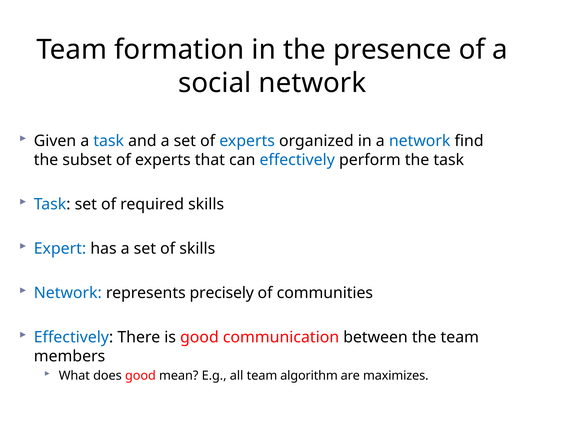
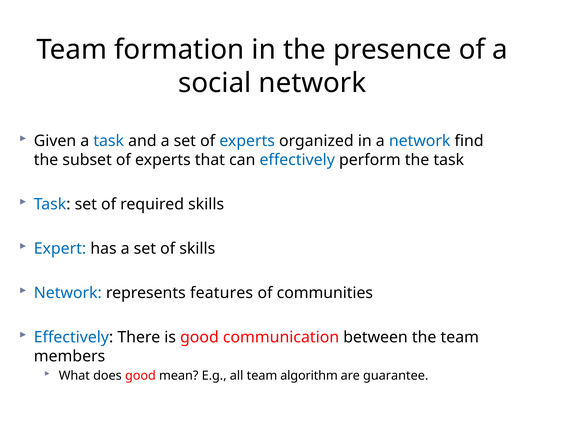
precisely: precisely -> features (222, 293)
maximizes: maximizes -> guarantee (396, 376)
